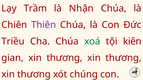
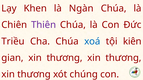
Trầm: Trầm -> Khen (35, 8)
Nhận: Nhận -> Ngàn (81, 8)
xoá colour: green -> blue (92, 42)
